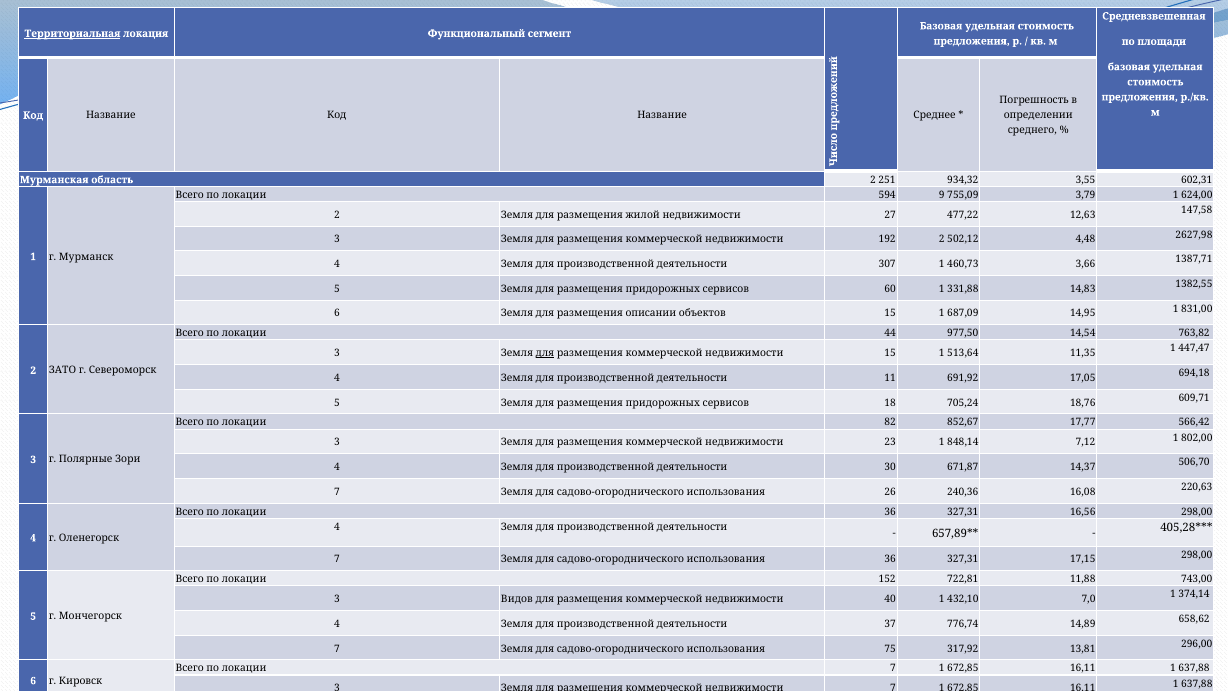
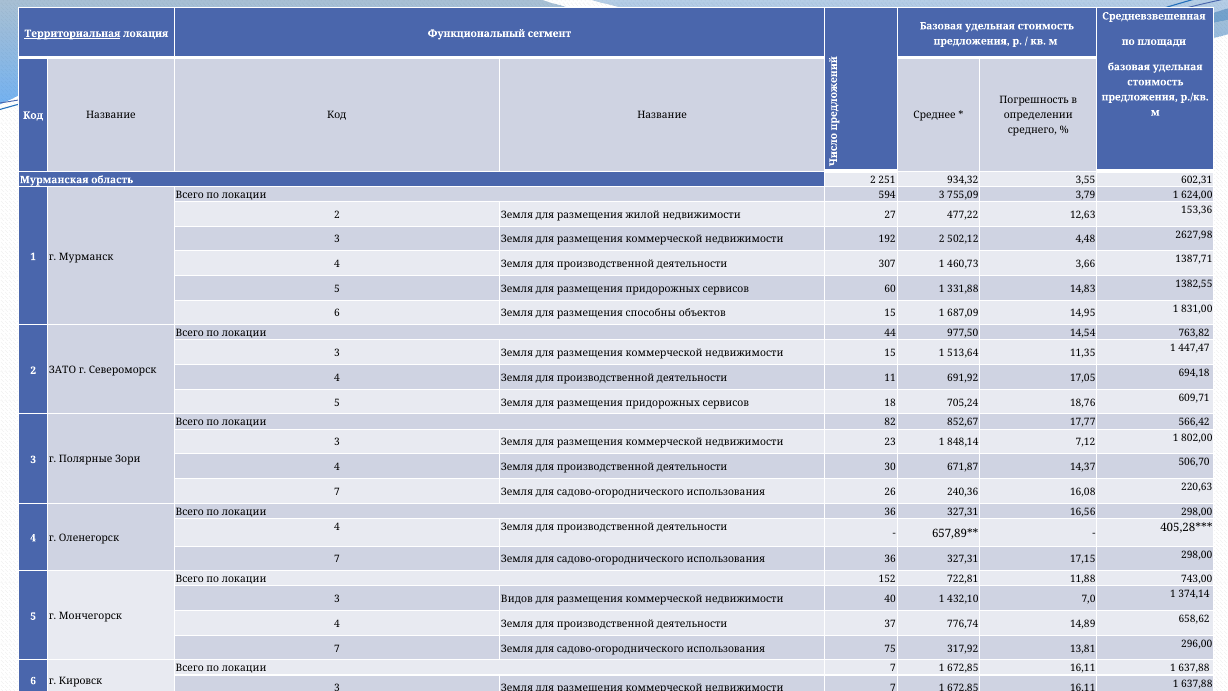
594 9: 9 -> 3 (942, 195)
147,58: 147,58 -> 153,36 (1197, 210)
описании: описании -> способны (651, 313)
для underline: present -> none (545, 353)
